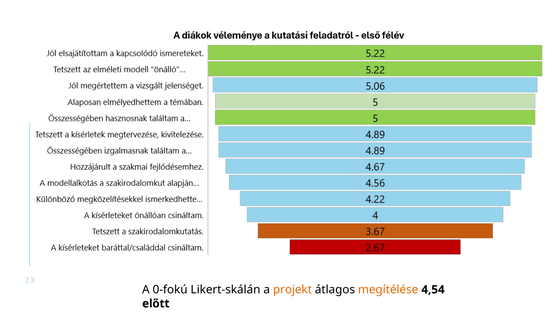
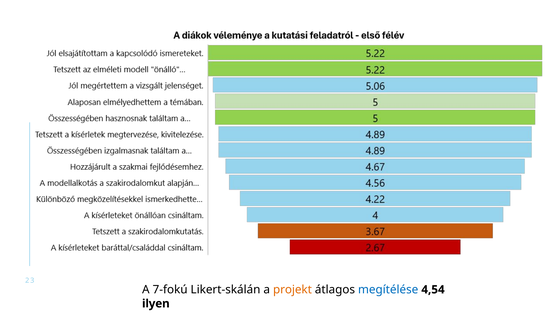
0-fokú: 0-fokú -> 7-fokú (170, 289)
megítélése colour: orange -> blue (388, 289)
előtt: előtt -> ilyen (156, 303)
